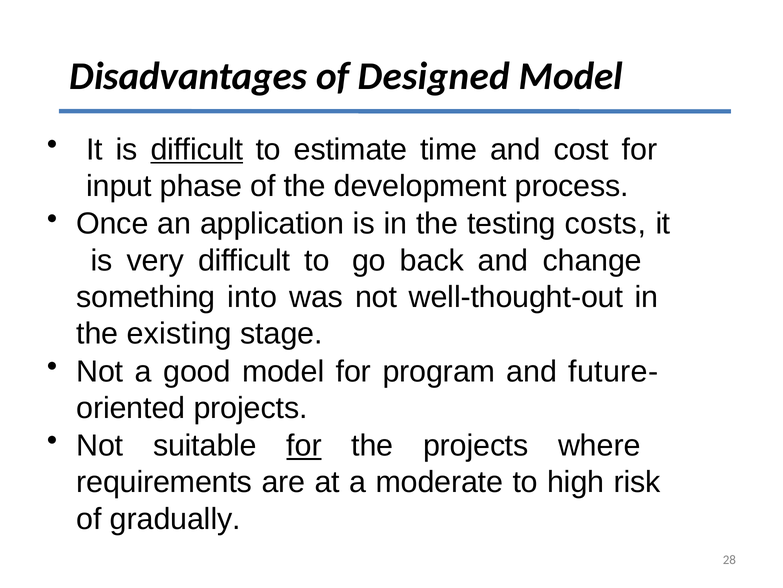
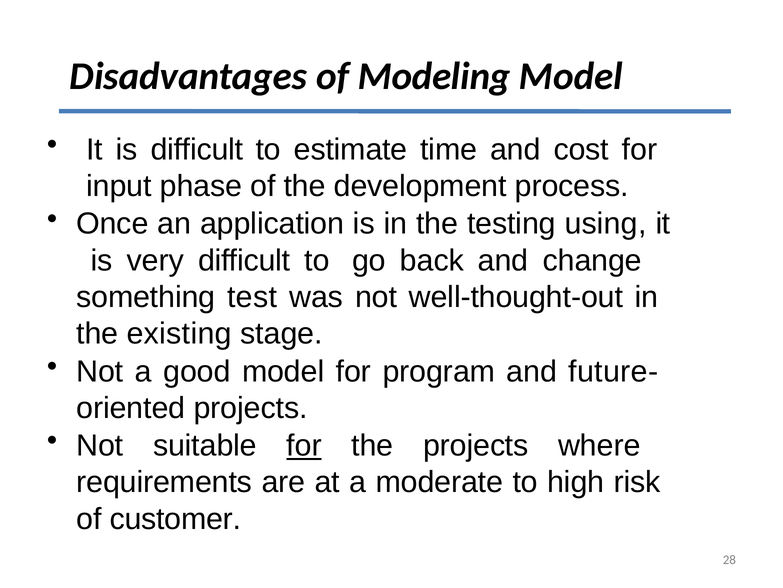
Designed: Designed -> Modeling (434, 76)
difficult underline: present -> none (197, 149)
costs: costs -> using (606, 224)
into: into -> test (252, 297)
gradually: gradually -> customer (175, 518)
